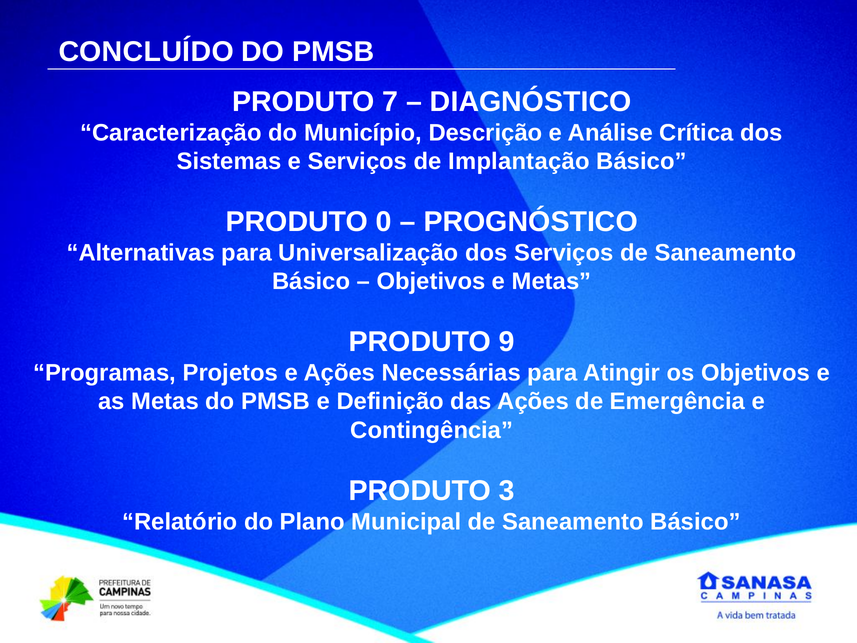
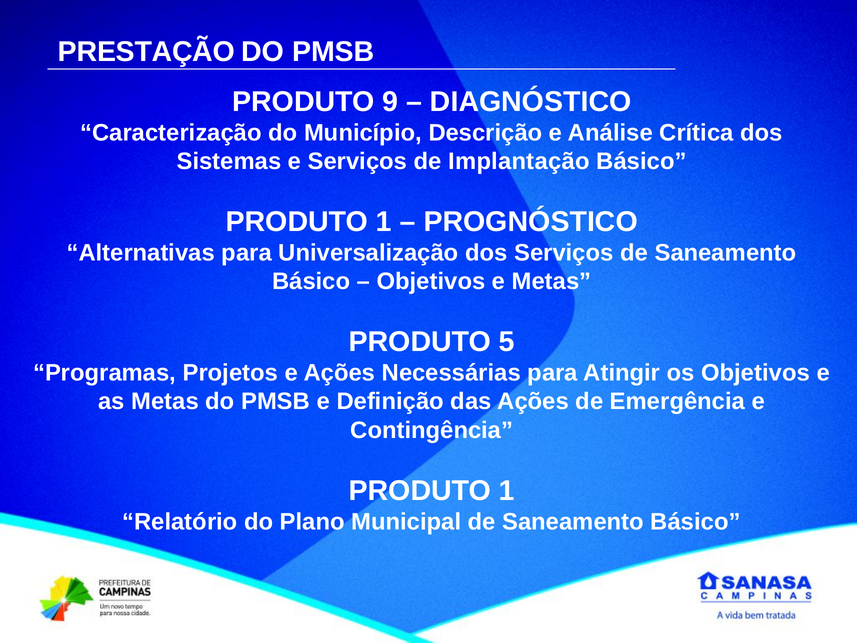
CONCLUÍDO: CONCLUÍDO -> PRESTAÇÃO (146, 52)
7: 7 -> 9 (390, 102)
0: 0 -> 1 (384, 222)
9: 9 -> 5 (507, 342)
3: 3 -> 1 (507, 490)
